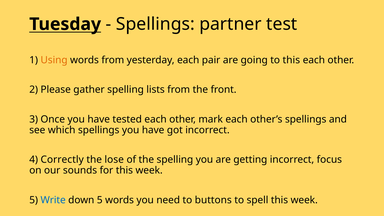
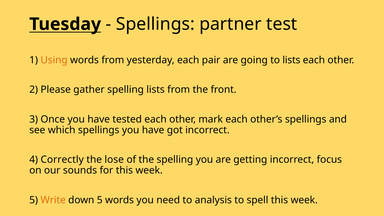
to this: this -> lists (291, 60)
Write colour: blue -> orange (53, 200)
buttons: buttons -> analysis (213, 200)
